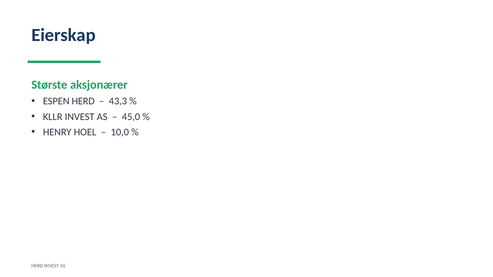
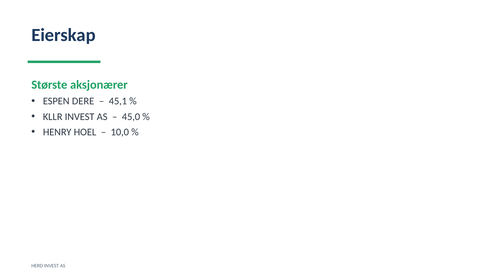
ESPEN HERD: HERD -> DERE (83, 101)
43,3: 43,3 -> 45,1 (118, 101)
